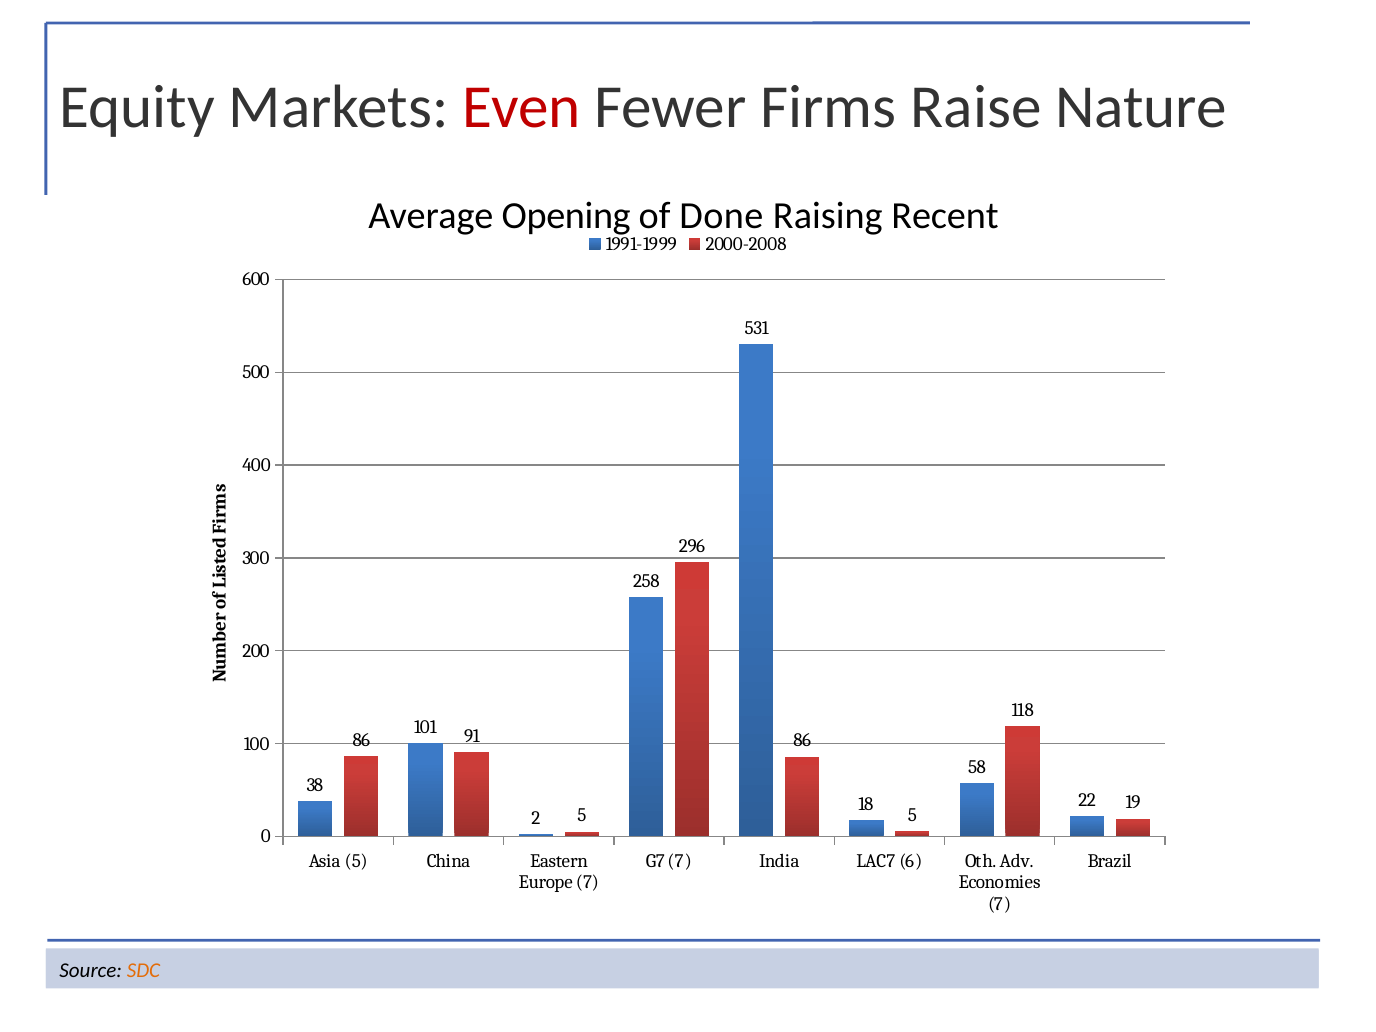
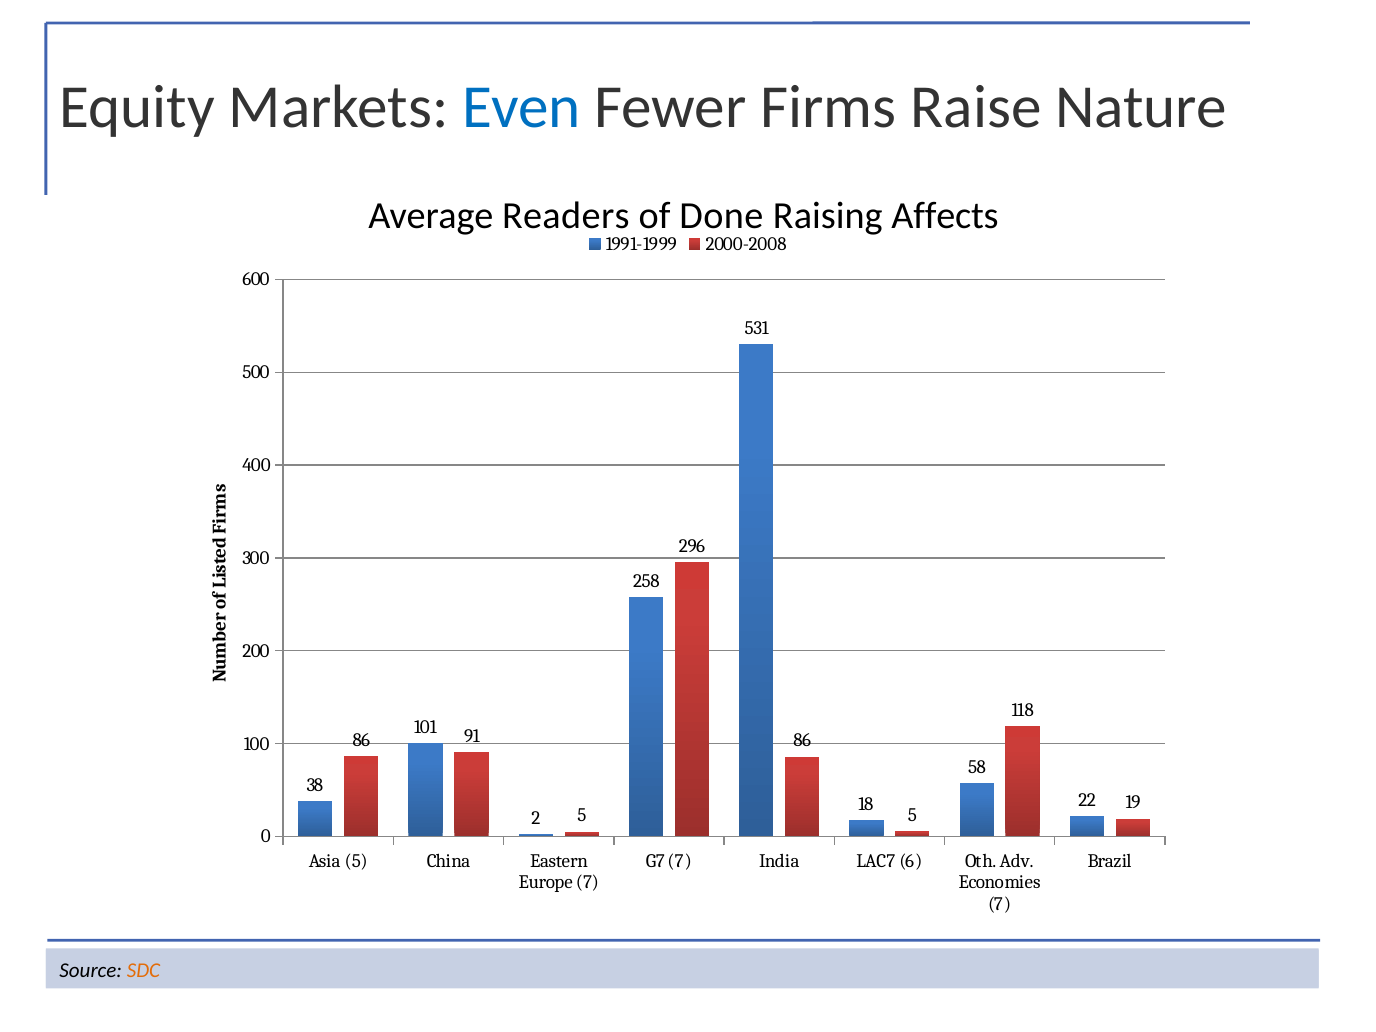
Even colour: red -> blue (522, 107)
Opening: Opening -> Readers (566, 216)
Recent: Recent -> Affects (945, 216)
